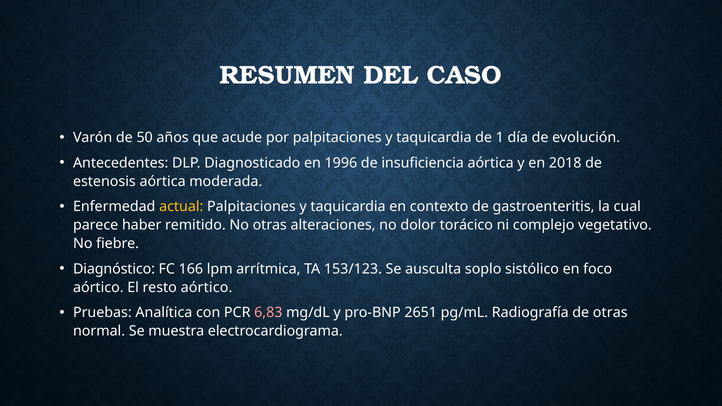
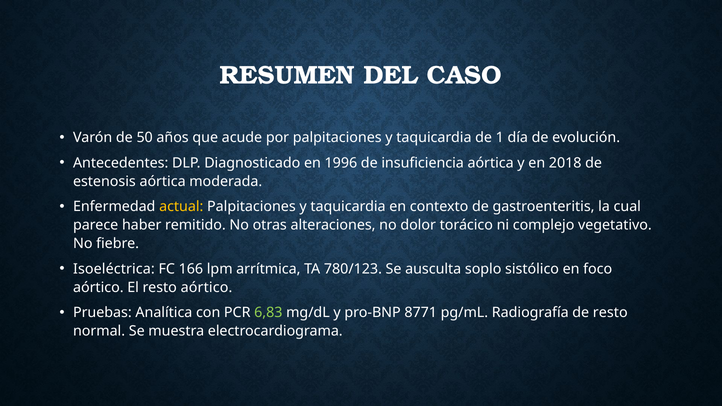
Diagnóstico: Diagnóstico -> Isoeléctrica (114, 269)
153/123: 153/123 -> 780/123 (353, 269)
6,83 colour: pink -> light green (268, 313)
2651: 2651 -> 8771 (421, 313)
de otras: otras -> resto (610, 313)
